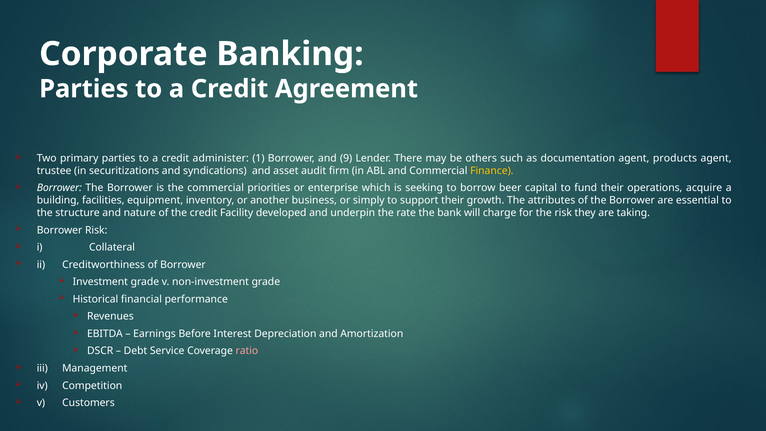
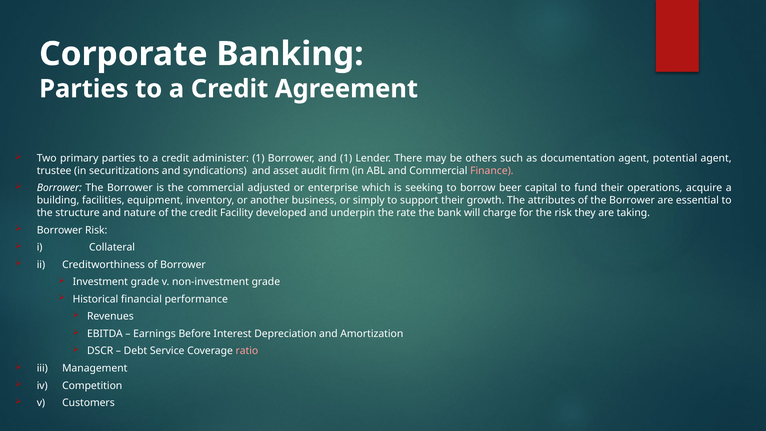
and 9: 9 -> 1 (346, 158)
products: products -> potential (675, 158)
Finance colour: yellow -> pink (492, 171)
priorities: priorities -> adjusted (269, 188)
